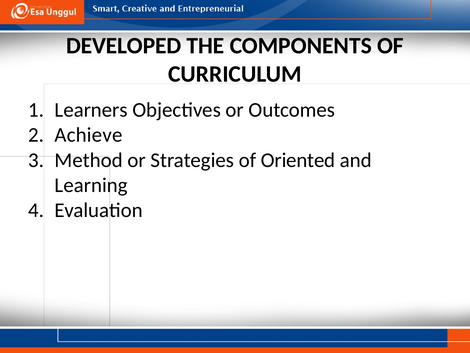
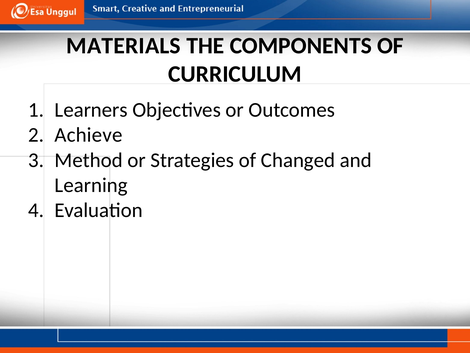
DEVELOPED: DEVELOPED -> MATERIALS (124, 46)
Oriented: Oriented -> Changed (298, 160)
